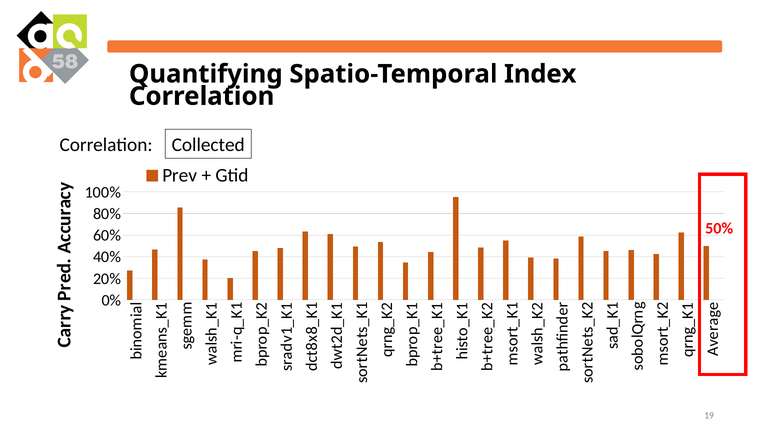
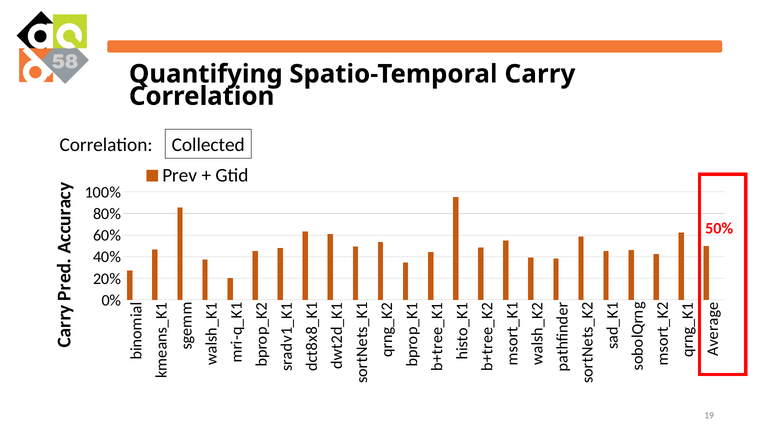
Index: Index -> Carry (540, 74)
